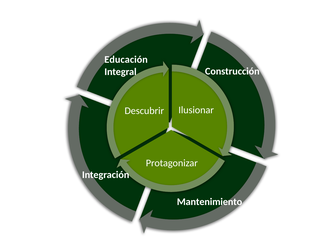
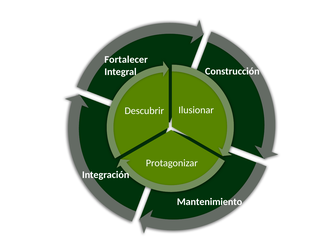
Educación: Educación -> Fortalecer (126, 60)
